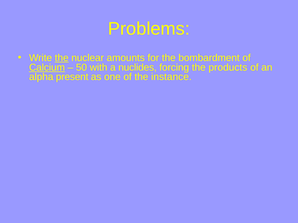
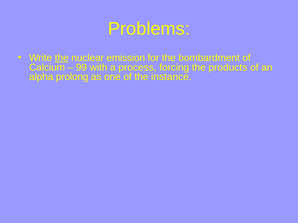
amounts: amounts -> emission (126, 58)
Calcium underline: present -> none (47, 68)
50: 50 -> 99 (81, 68)
nuclides: nuclides -> process (137, 68)
present: present -> prolong (72, 77)
